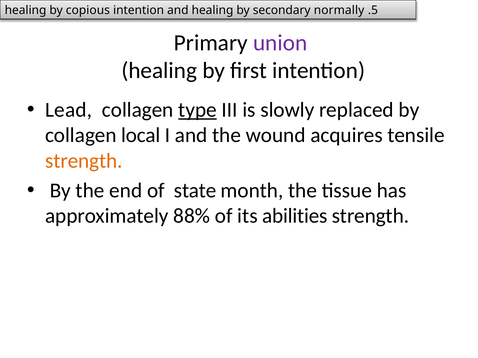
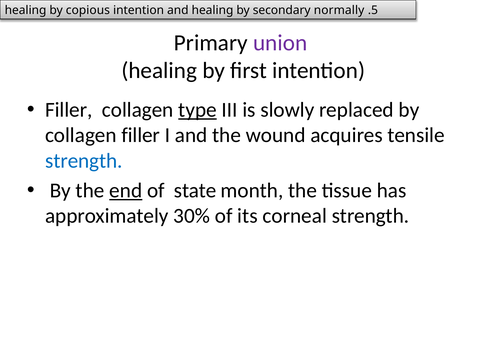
Lead: Lead -> Filler (69, 110)
collagen local: local -> filler (141, 135)
strength colour: orange -> blue (84, 161)
end underline: none -> present (126, 191)
88%: 88% -> 30% (192, 216)
abilities: abilities -> corneal (295, 216)
